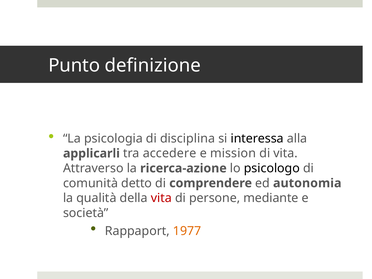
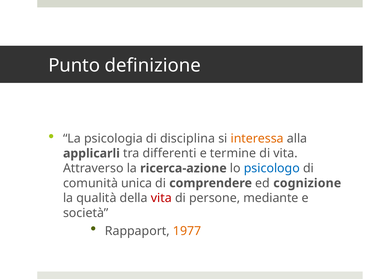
interessa colour: black -> orange (257, 139)
accedere: accedere -> differenti (170, 153)
mission: mission -> termine (233, 153)
psicologo colour: black -> blue (272, 168)
detto: detto -> unica (137, 183)
autonomia: autonomia -> cognizione (307, 183)
